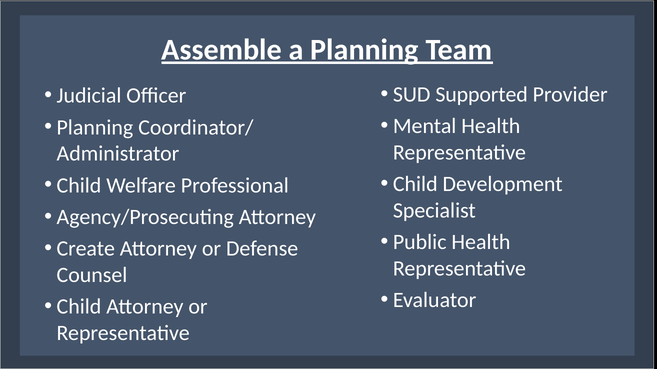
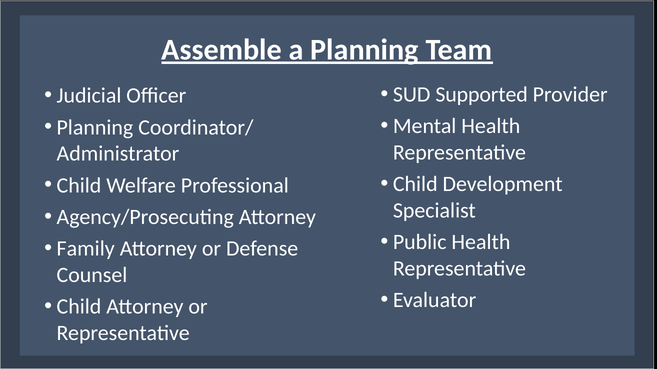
Create: Create -> Family (86, 249)
